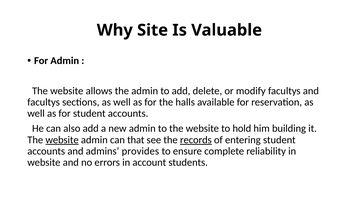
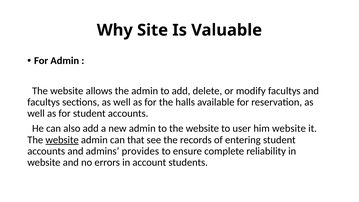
hold: hold -> user (242, 128)
him building: building -> website (289, 128)
records underline: present -> none (196, 140)
